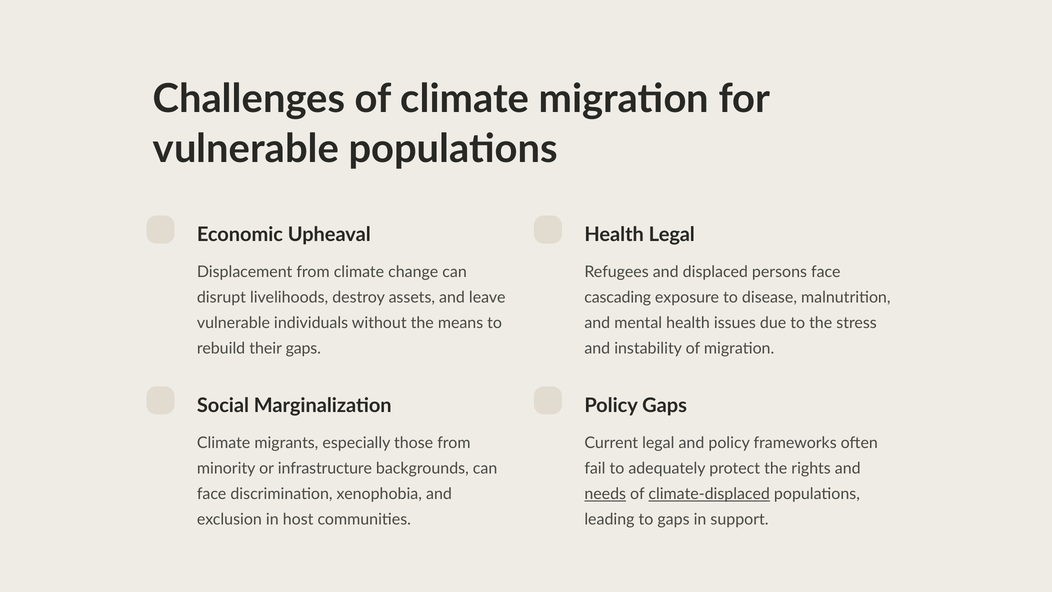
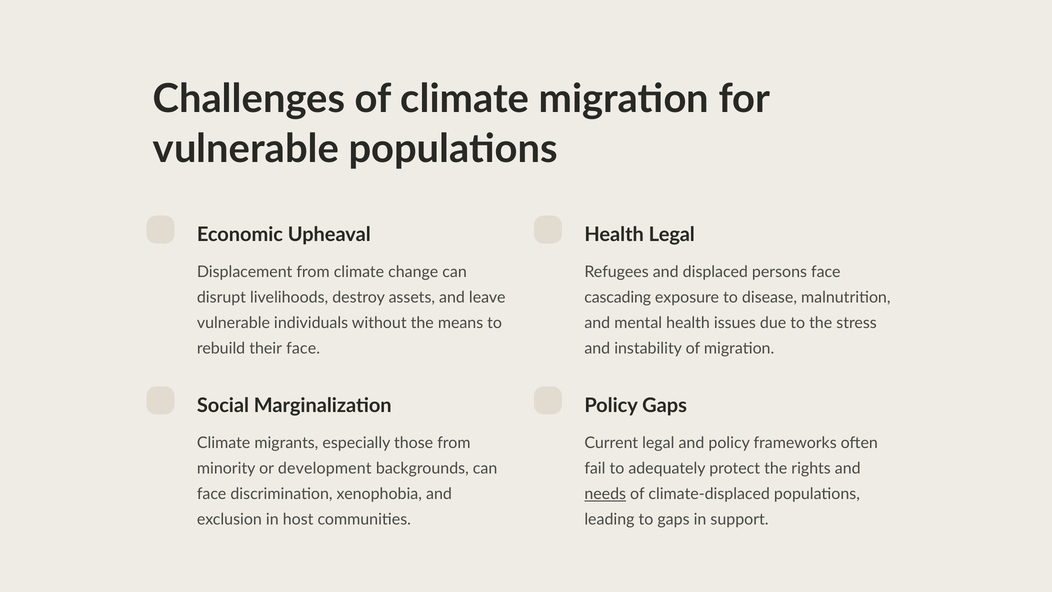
their gaps: gaps -> face (303, 349)
infrastructure: infrastructure -> development (325, 468)
climate-displaced underline: present -> none (709, 494)
